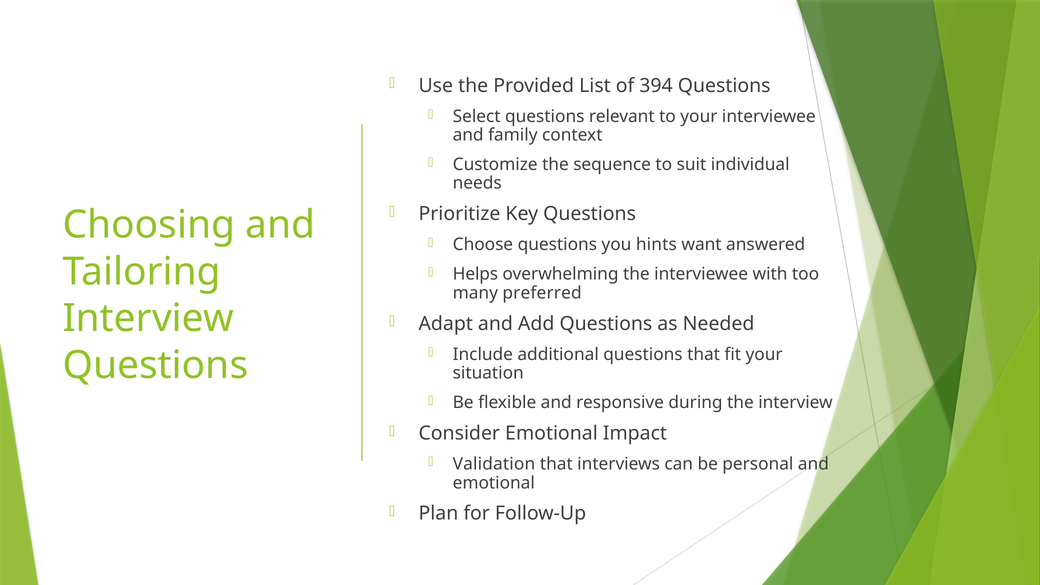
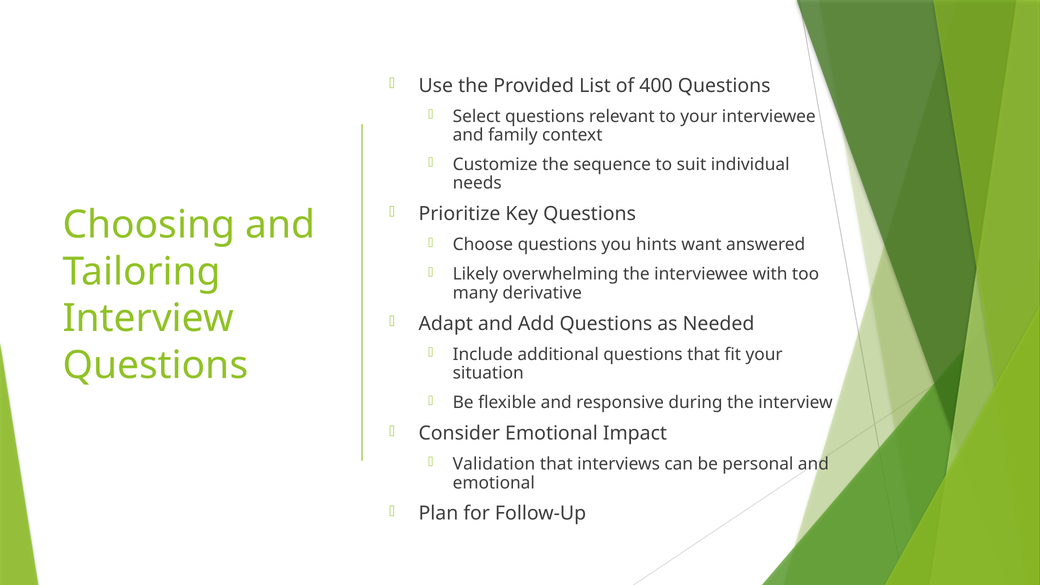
394: 394 -> 400 (656, 86)
Helps: Helps -> Likely (475, 274)
preferred: preferred -> derivative (542, 293)
